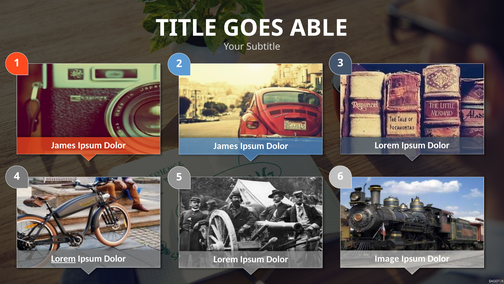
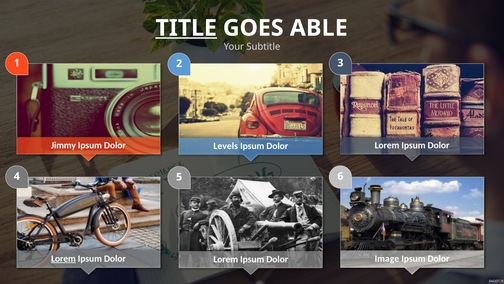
TITLE underline: none -> present (186, 28)
James: James -> Jimmy (63, 145)
James: James -> Levels (226, 146)
